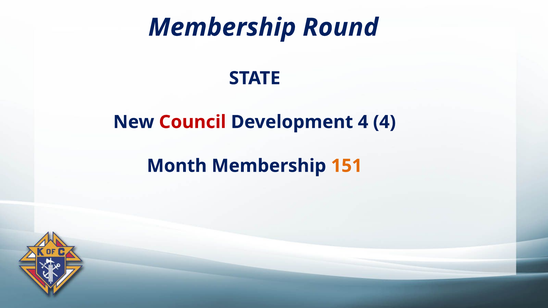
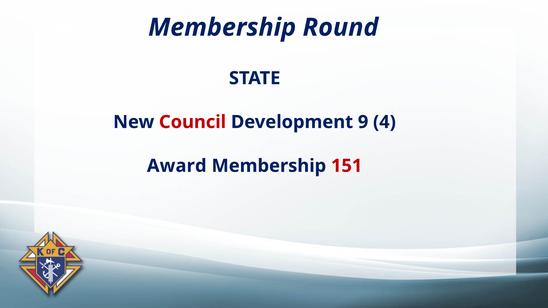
Development 4: 4 -> 9 (363, 122)
Month: Month -> Award (177, 166)
151 colour: orange -> red (347, 166)
